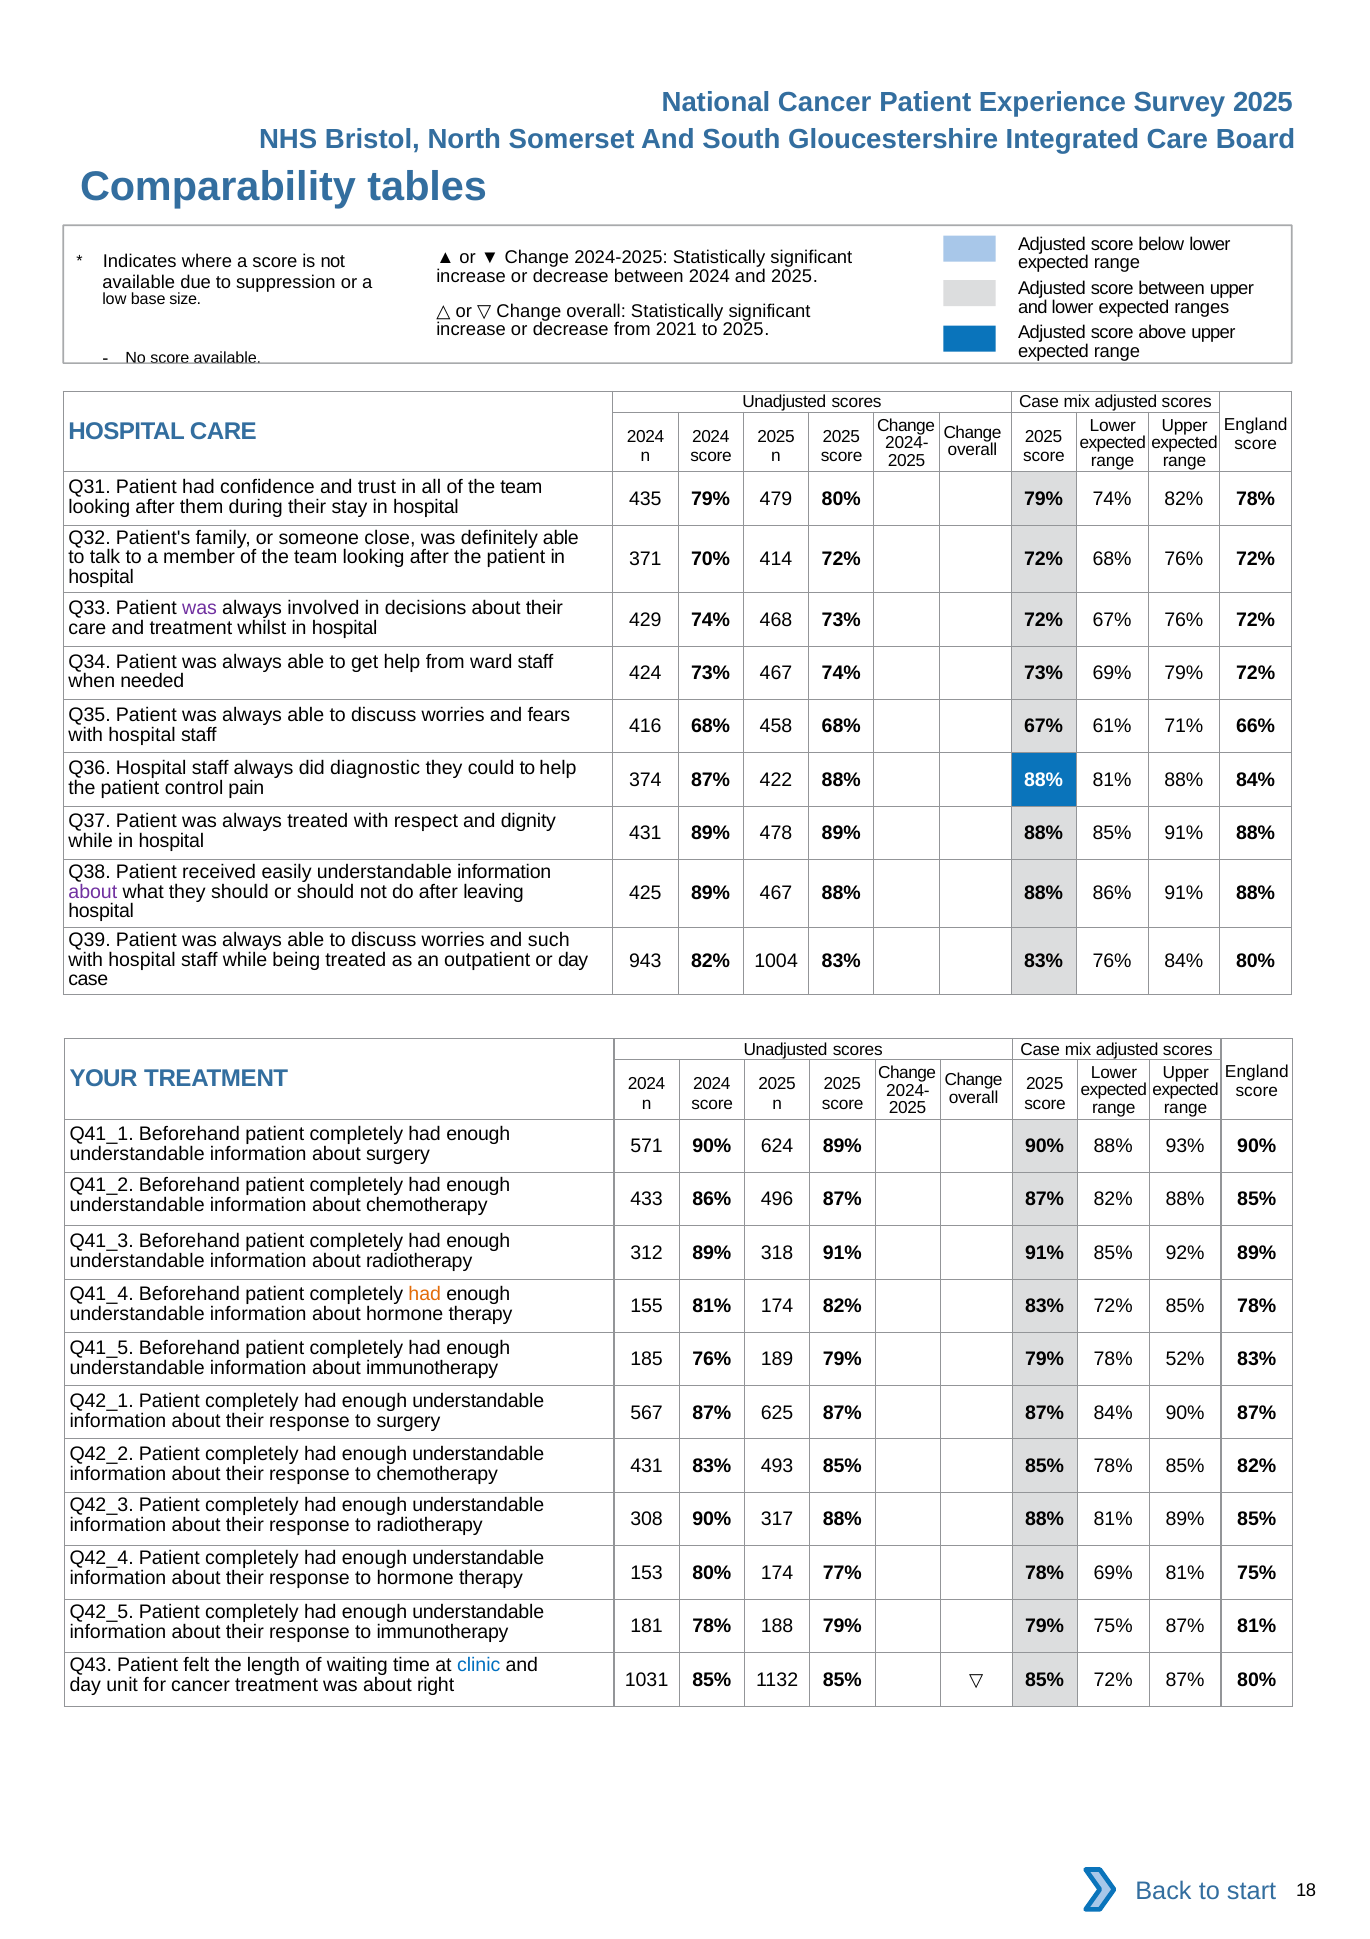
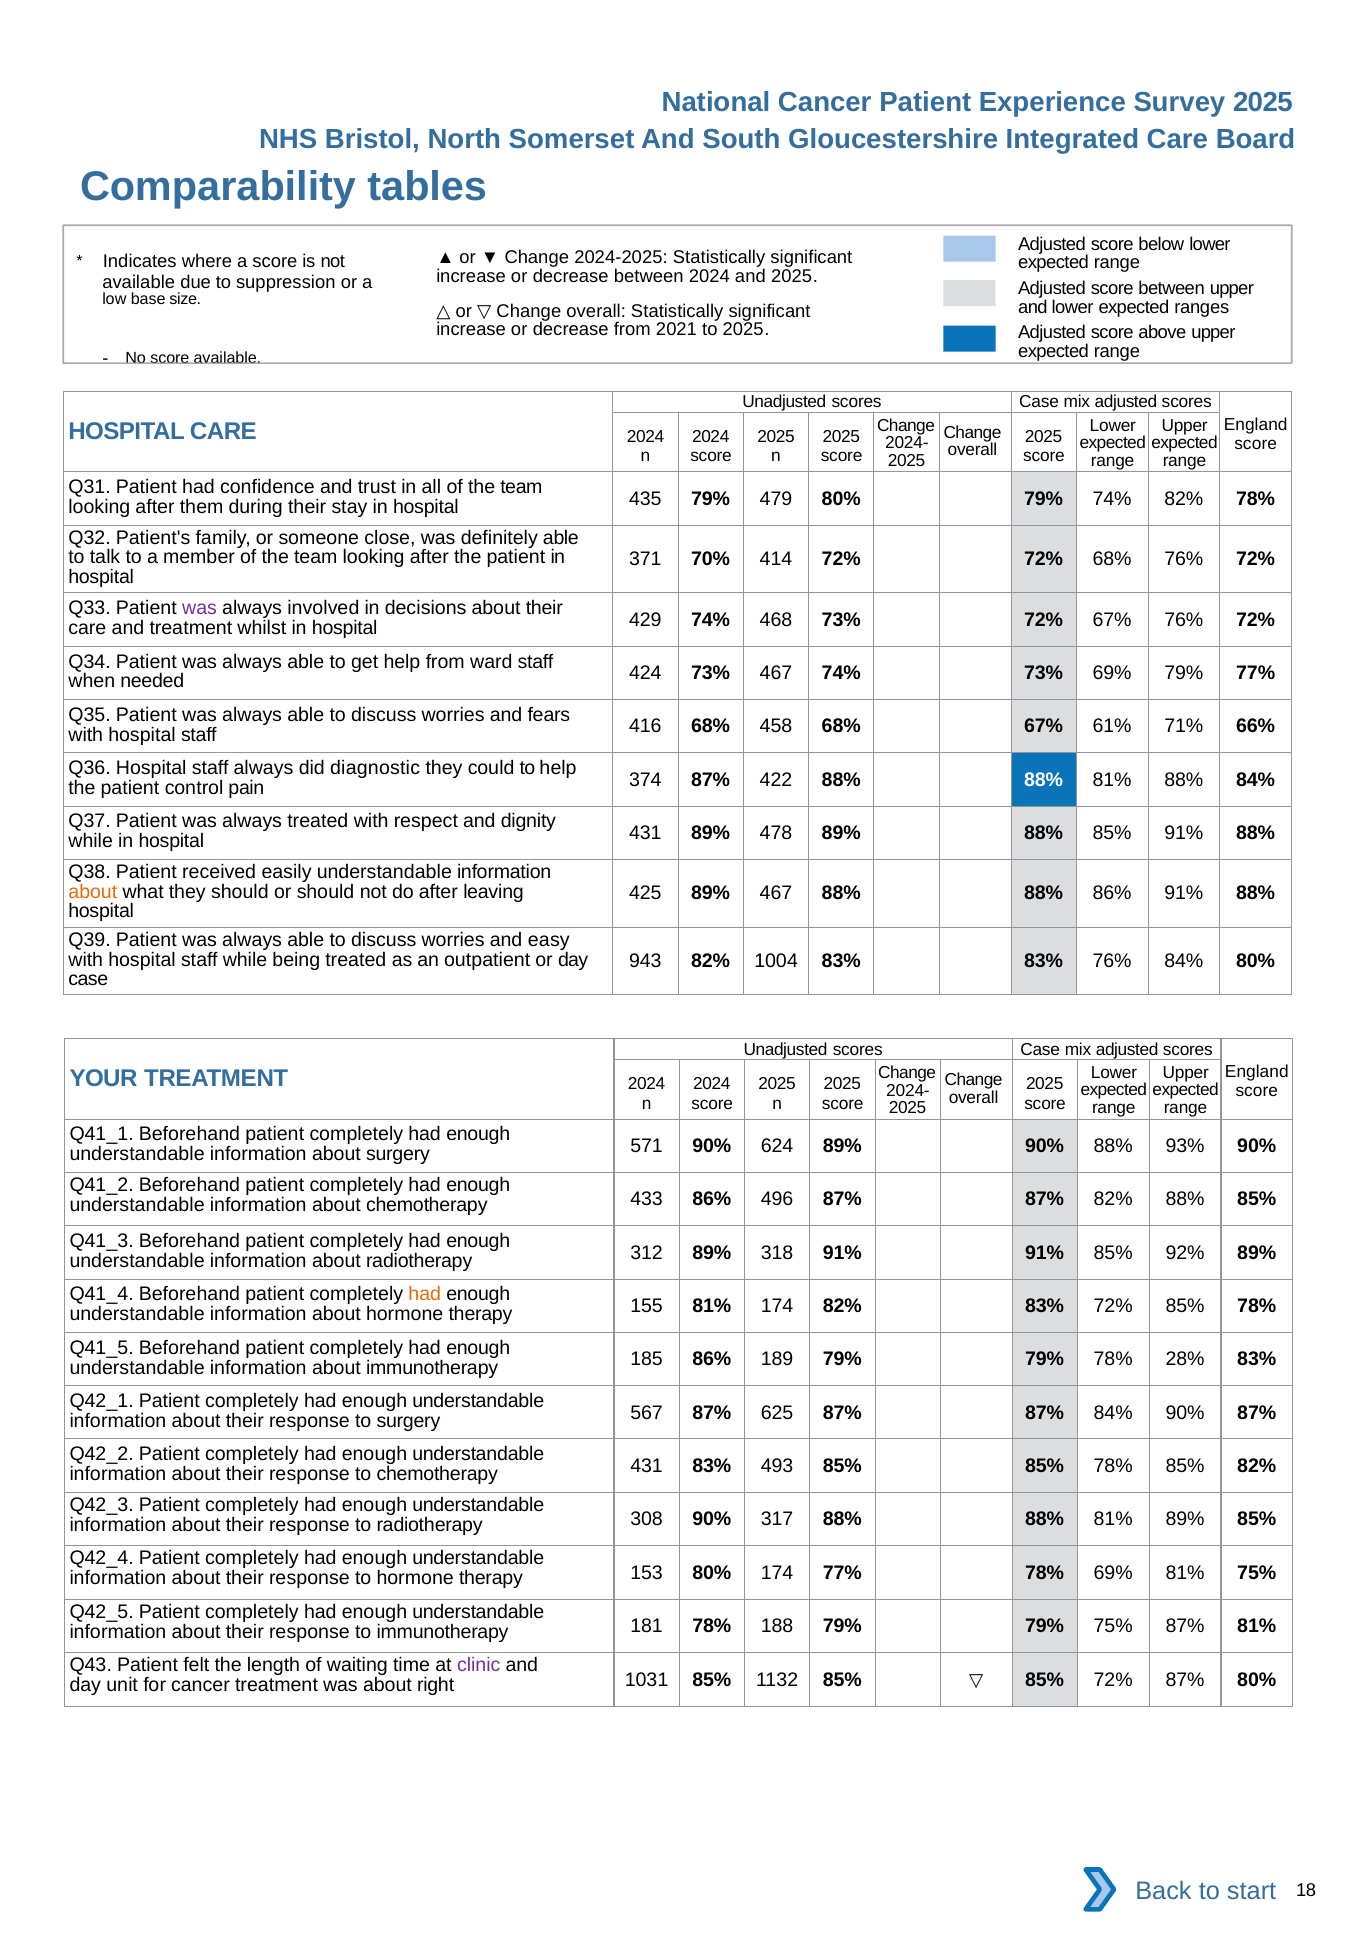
79% 72%: 72% -> 77% (1256, 673)
about colour: purple -> orange (93, 892)
such: such -> easy (549, 940)
185 76%: 76% -> 86% (712, 1359)
52%: 52% -> 28% (1185, 1359)
clinic colour: blue -> purple (479, 1665)
